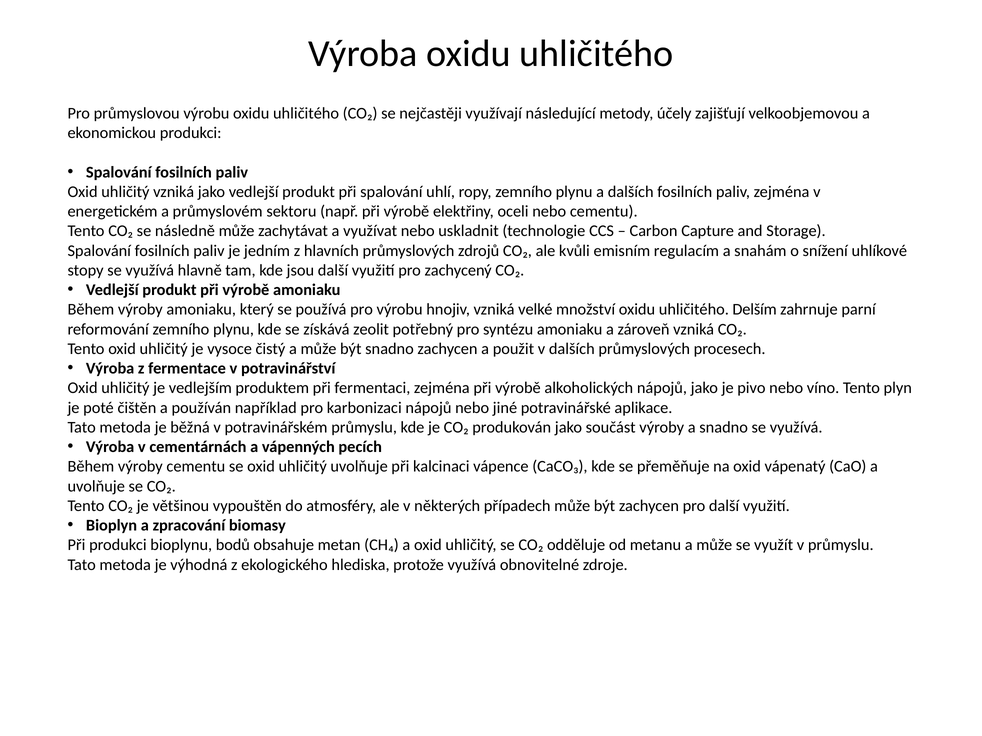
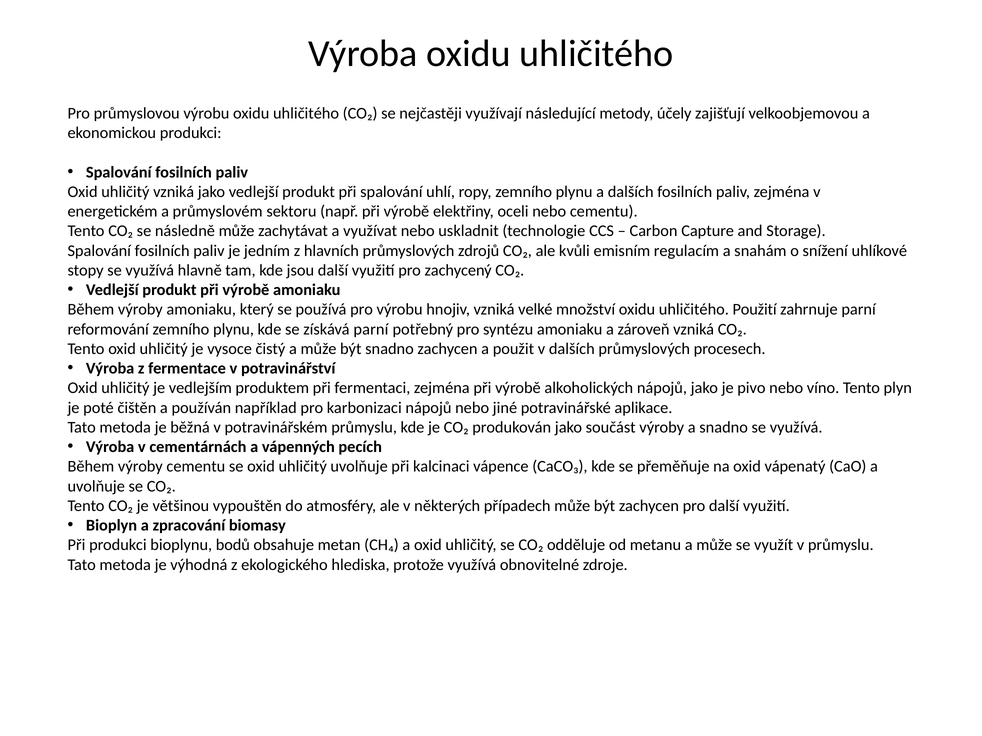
Delším: Delším -> Použití (755, 310)
získává zeolit: zeolit -> parní (371, 329)
